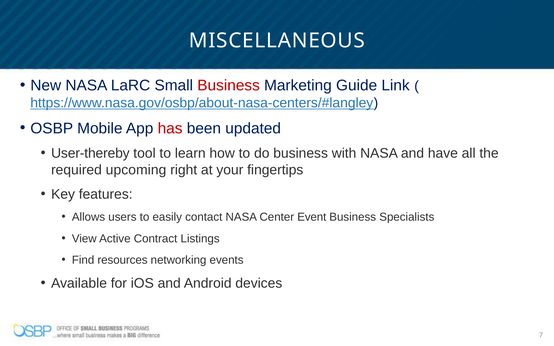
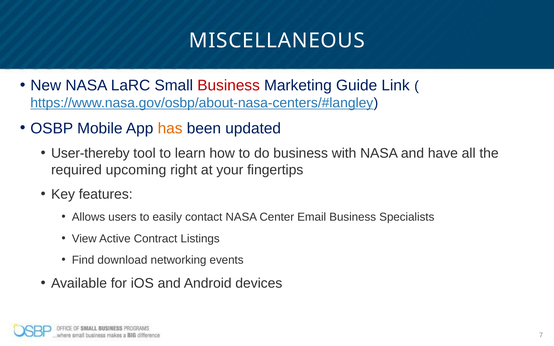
has colour: red -> orange (170, 128)
Event: Event -> Email (312, 217)
resources: resources -> download (122, 260)
